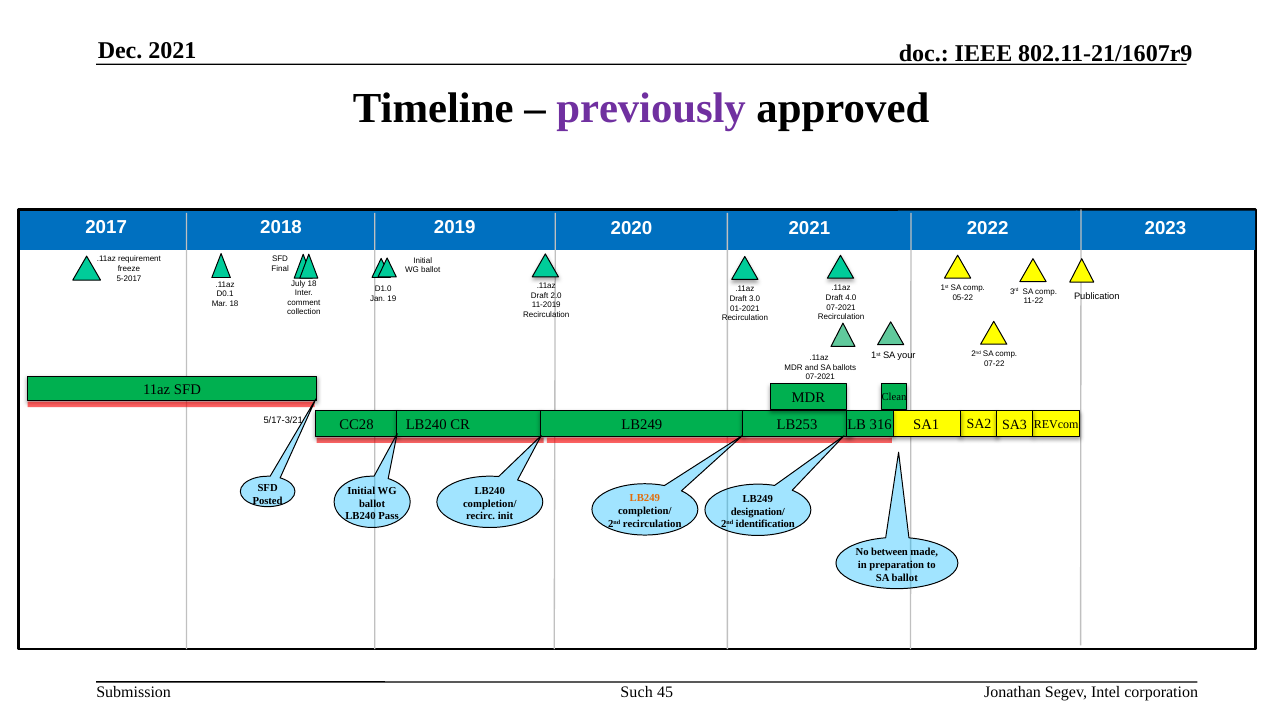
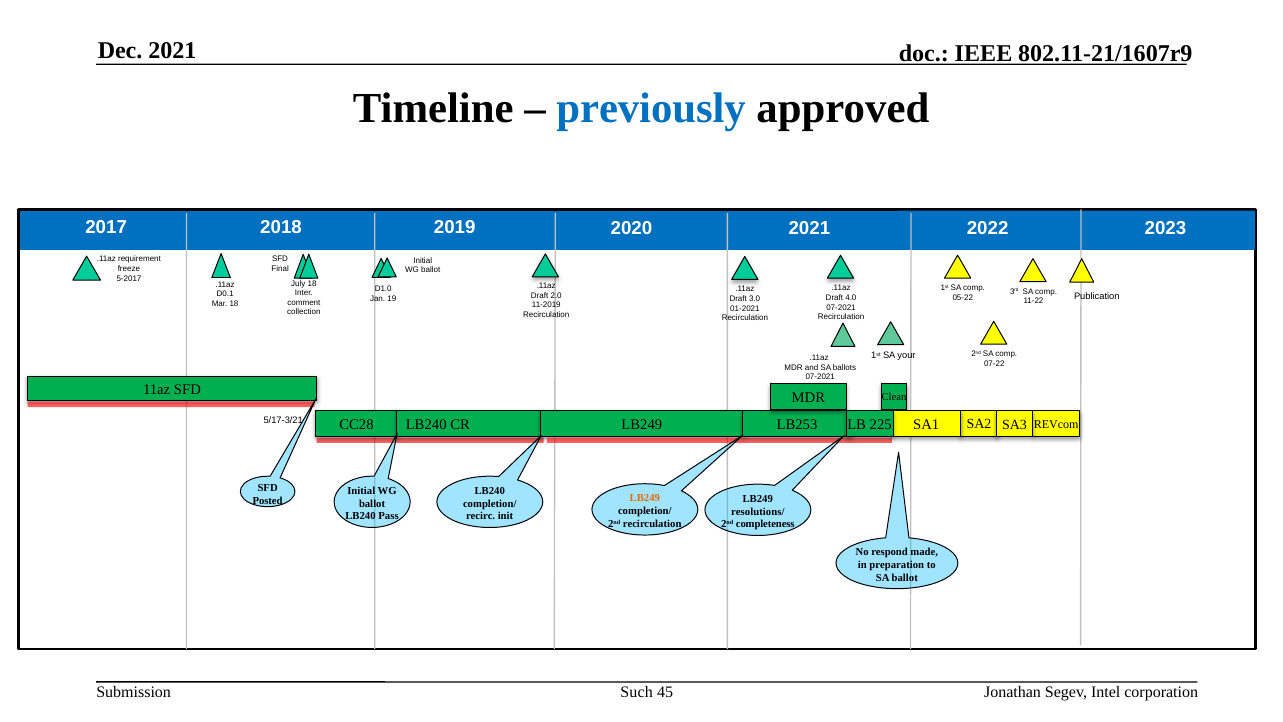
previously colour: purple -> blue (651, 108)
316: 316 -> 225 (881, 424)
designation/: designation/ -> resolutions/ (758, 511)
identification: identification -> completeness (765, 524)
between: between -> respond (890, 552)
